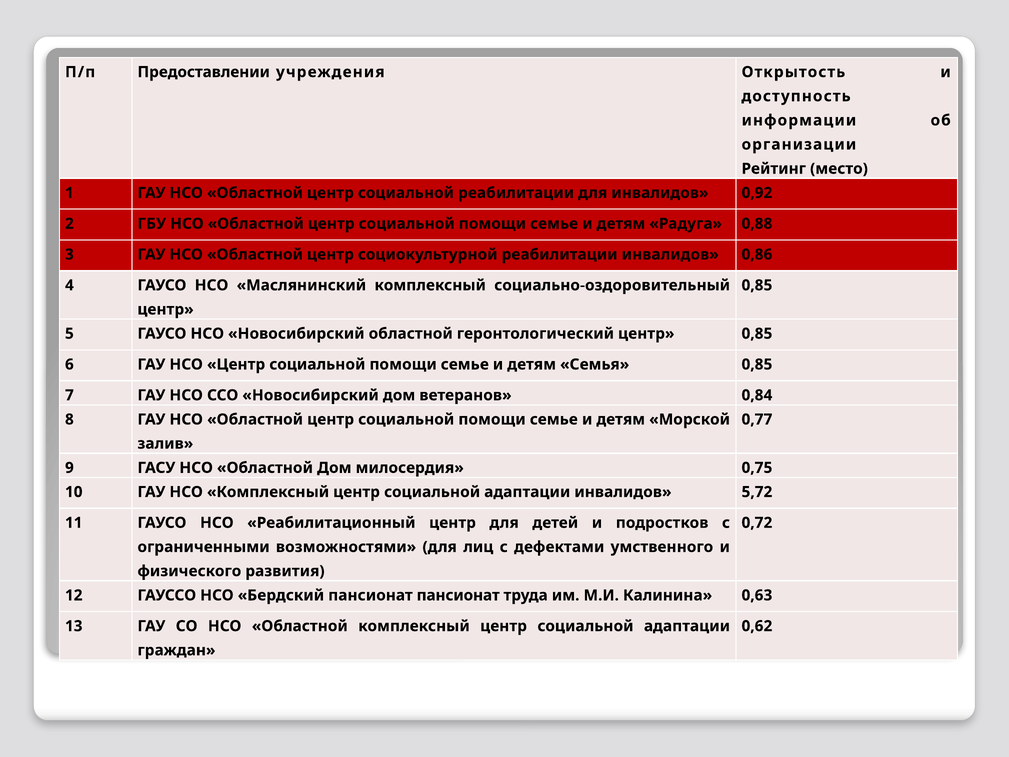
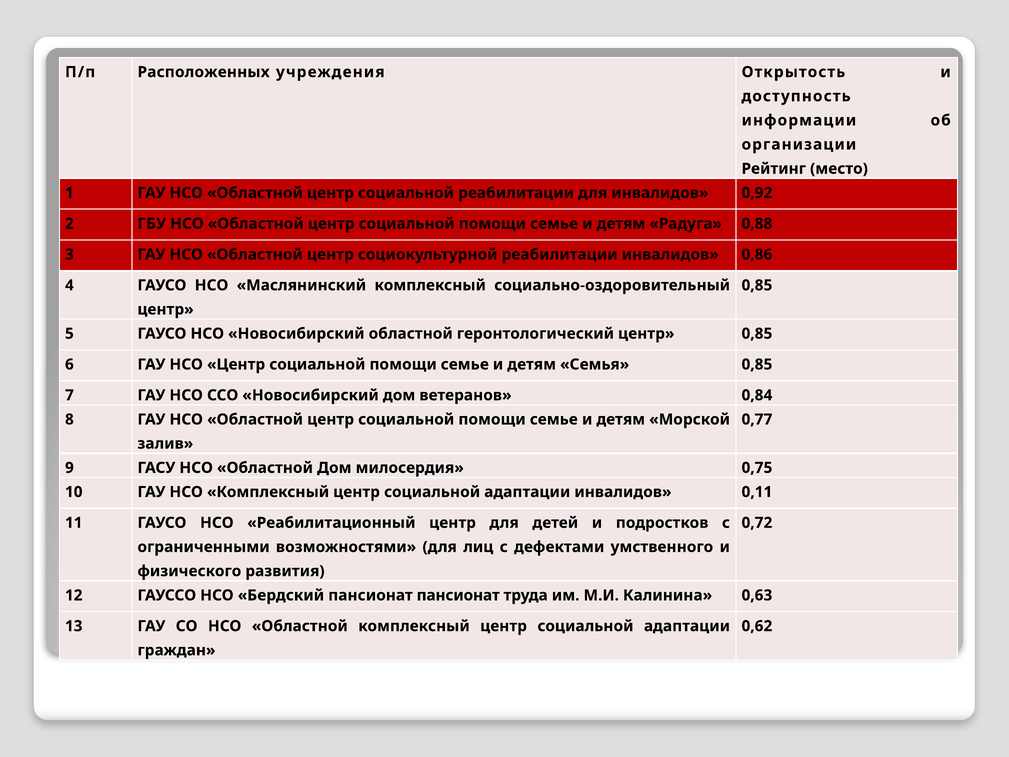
Предоставлении: Предоставлении -> Расположенных (204, 72)
5,72: 5,72 -> 0,11 (757, 492)
